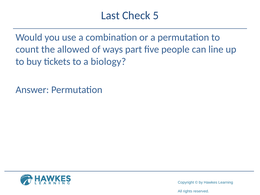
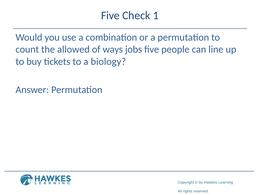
Last: Last -> Five (110, 16)
5: 5 -> 1 (156, 16)
part: part -> jobs (134, 49)
